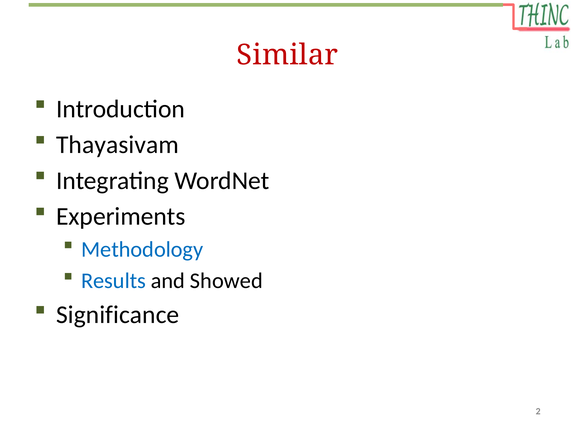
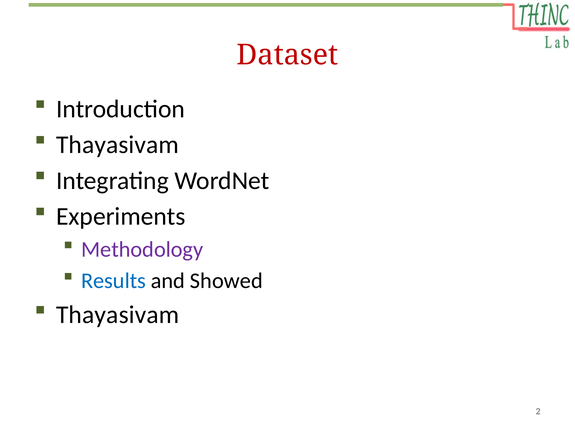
Similar: Similar -> Dataset (287, 55)
Methodology colour: blue -> purple (142, 250)
Significance: Significance -> Thayasivam (118, 315)
